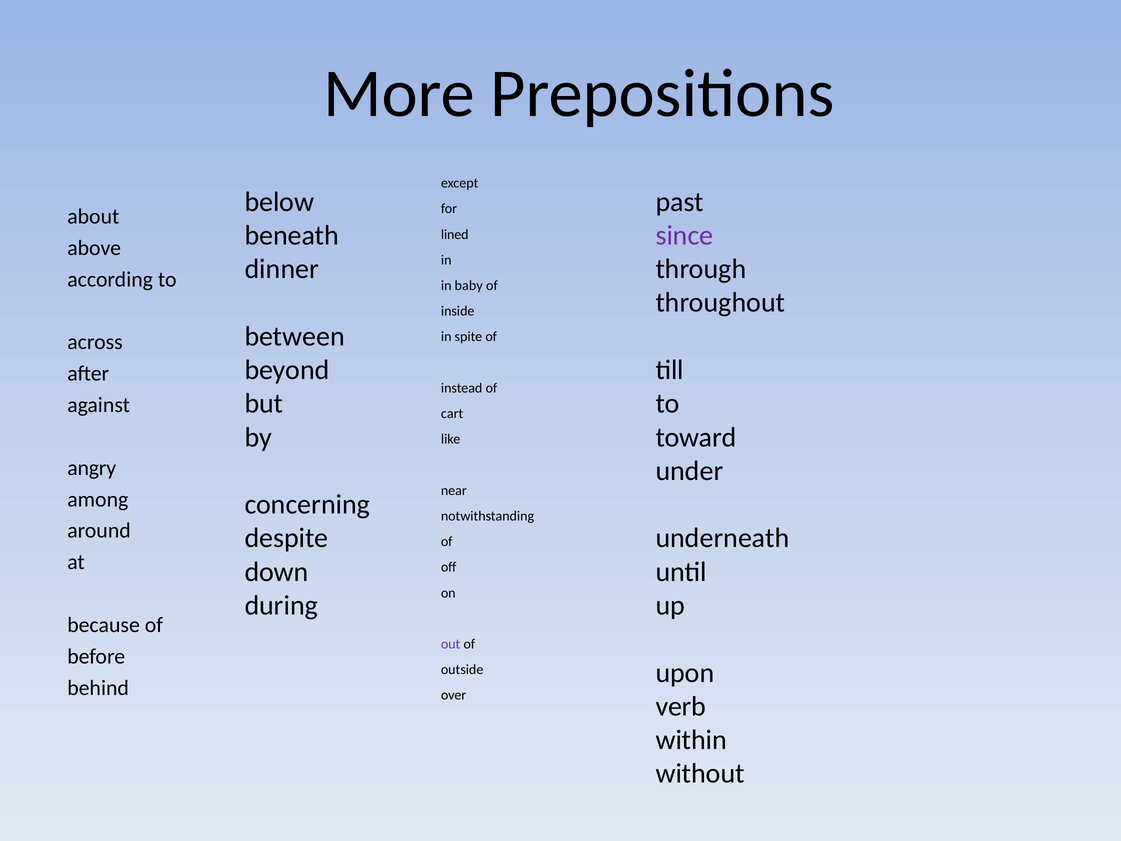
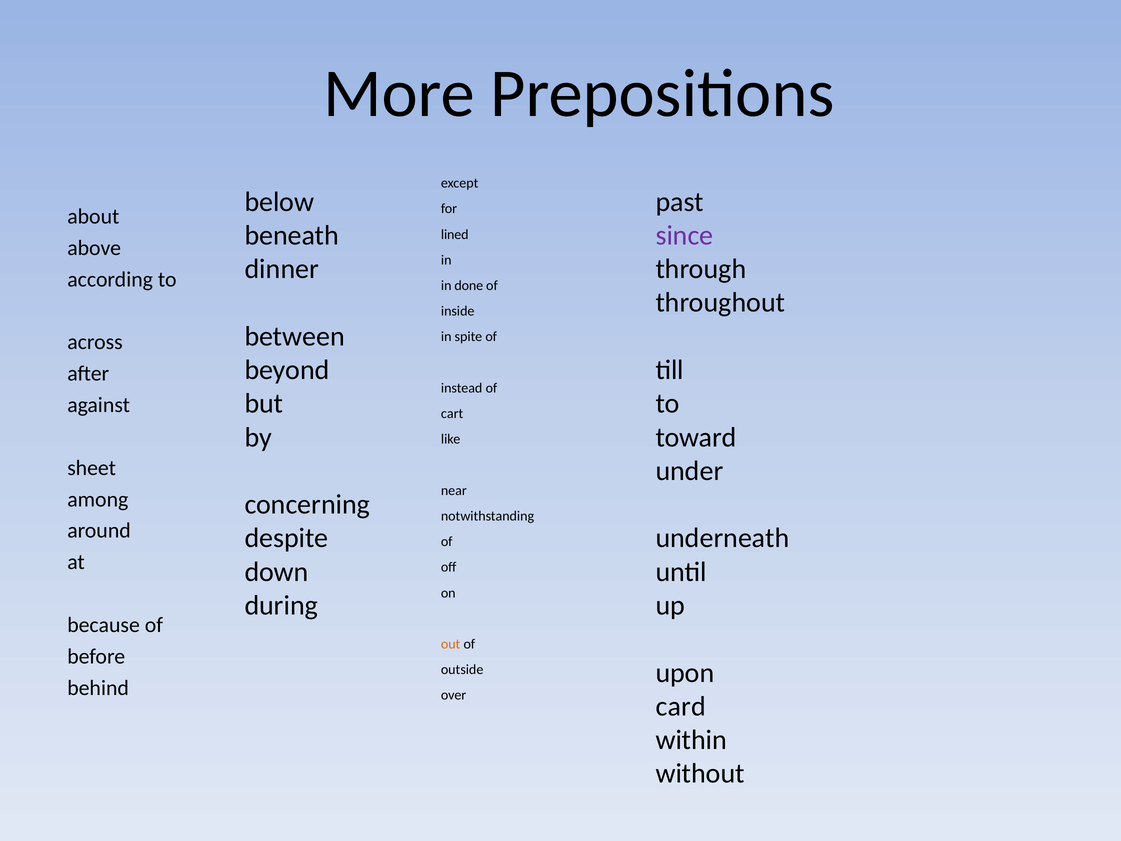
baby: baby -> done (469, 286)
angry: angry -> sheet (92, 468)
out colour: purple -> orange (451, 644)
verb: verb -> card (681, 706)
